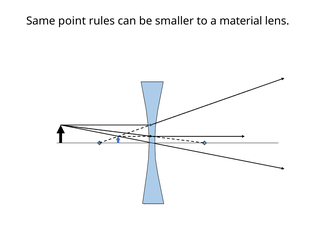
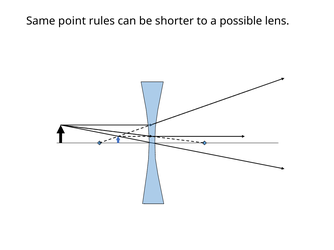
smaller: smaller -> shorter (174, 21)
material: material -> possible (241, 21)
